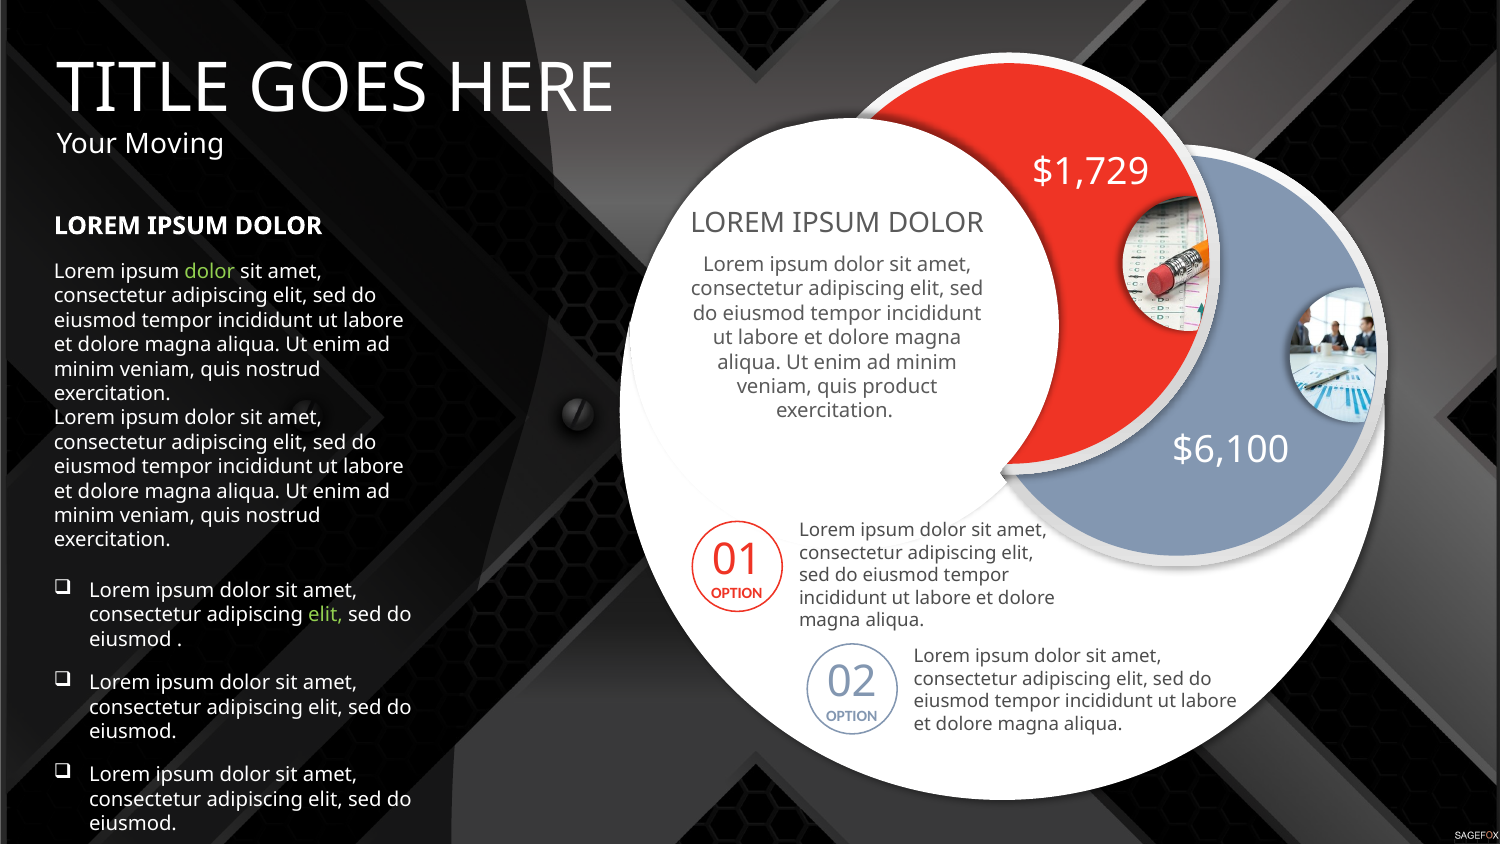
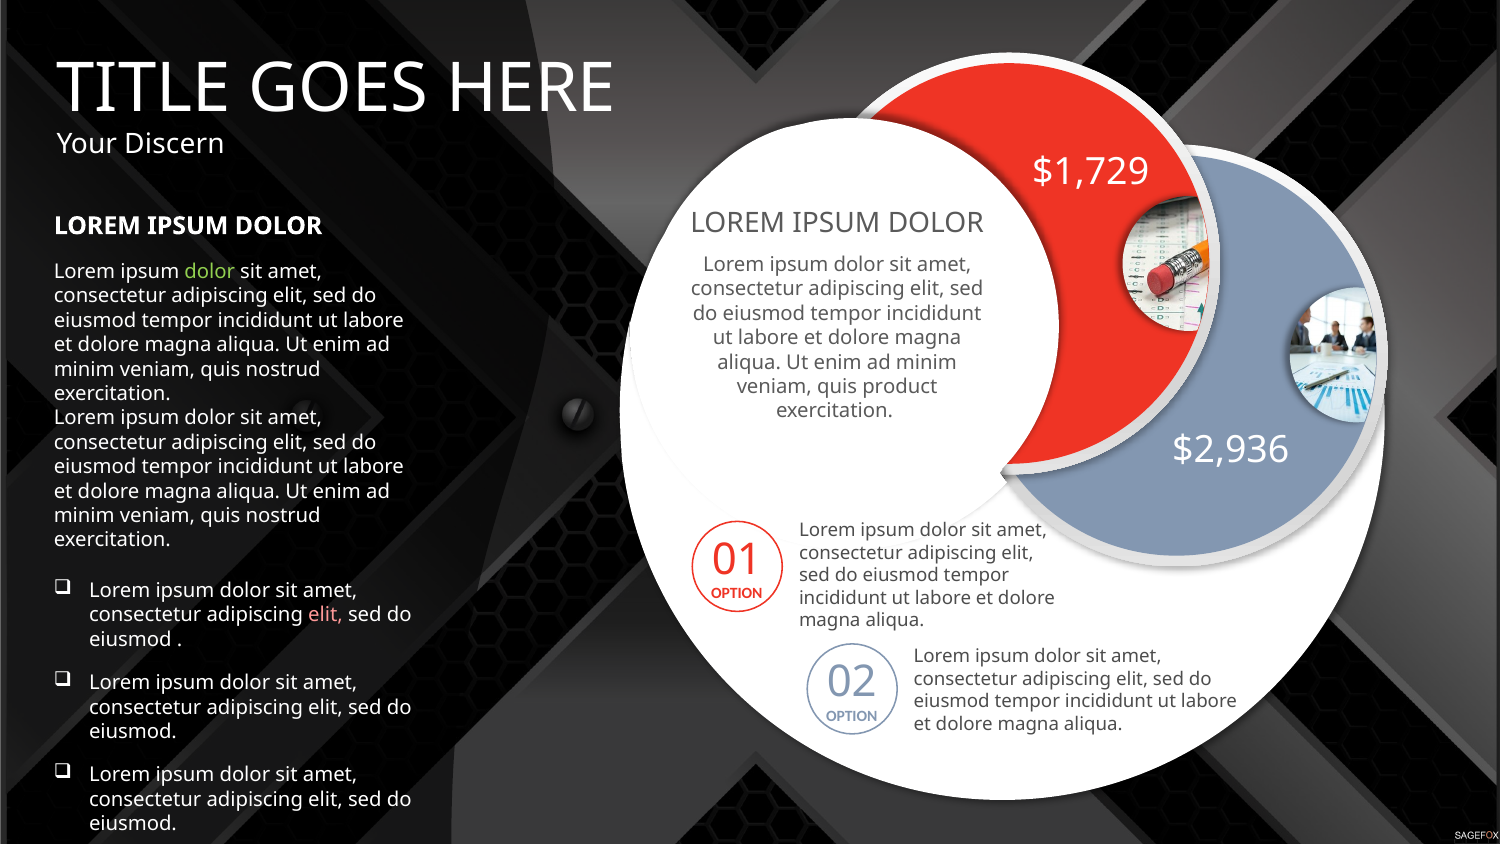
Moving: Moving -> Discern (174, 144)
$6,100: $6,100 -> $2,936 (1231, 450)
elit colour: light green -> pink (325, 615)
